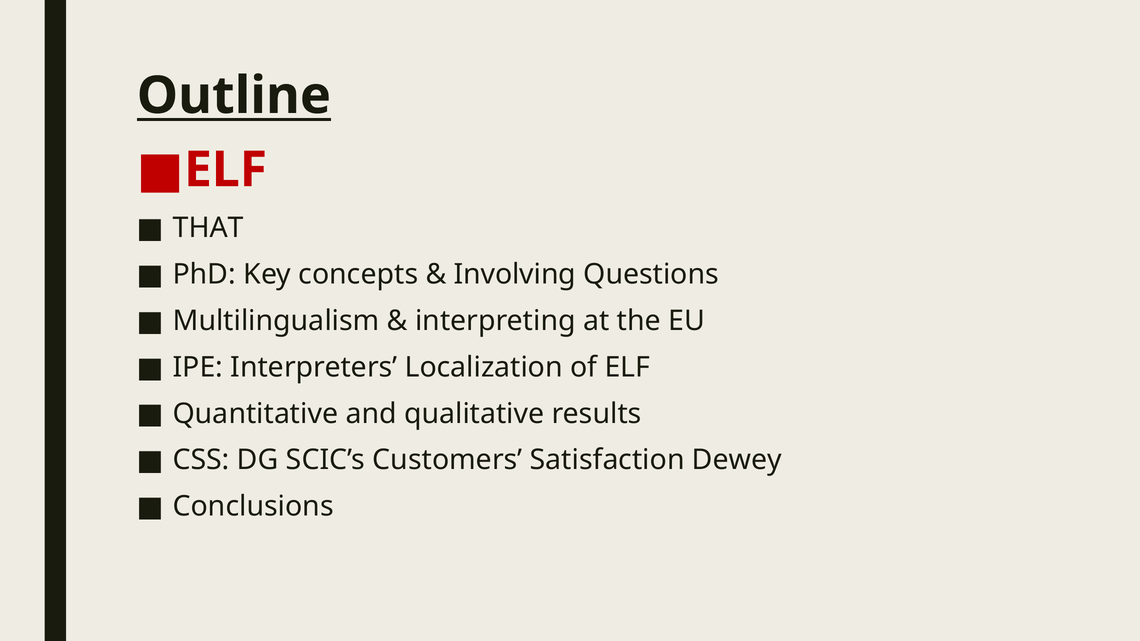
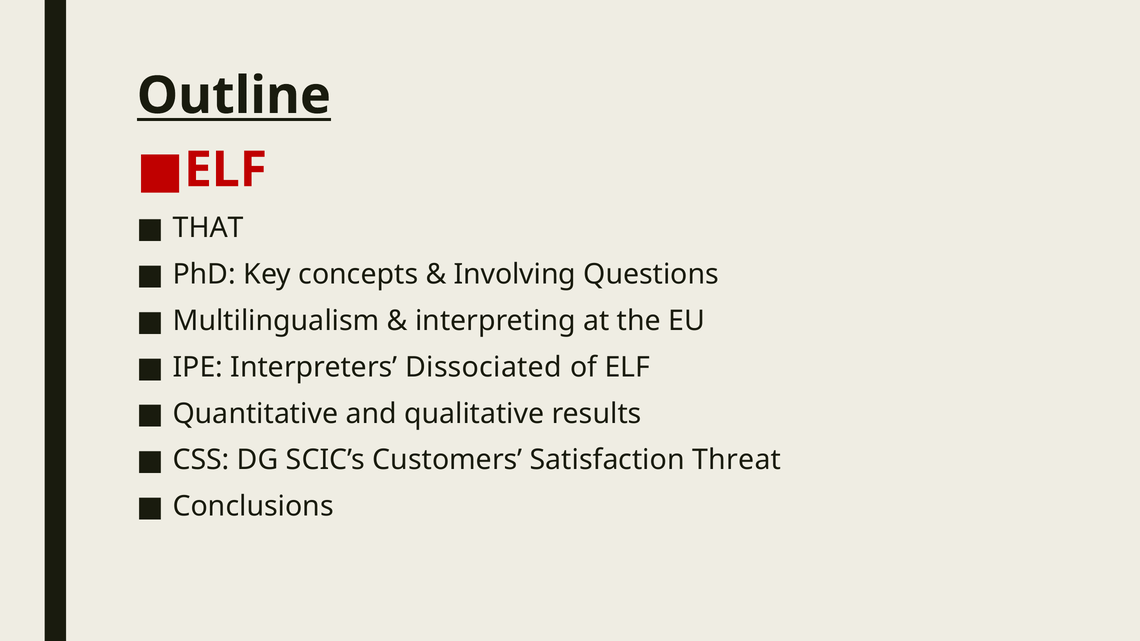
Localization: Localization -> Dissociated (484, 367)
Dewey: Dewey -> Threat (737, 460)
